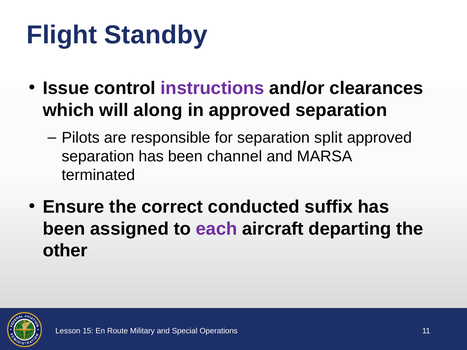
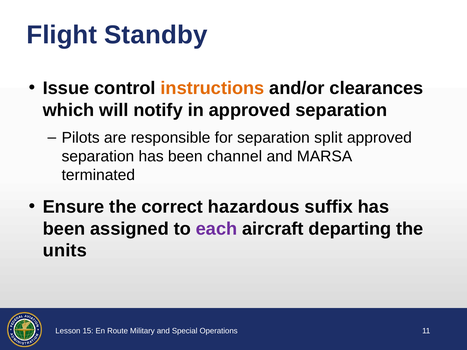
instructions colour: purple -> orange (212, 88)
along: along -> notify (158, 110)
conducted: conducted -> hazardous (254, 207)
other: other -> units (65, 251)
